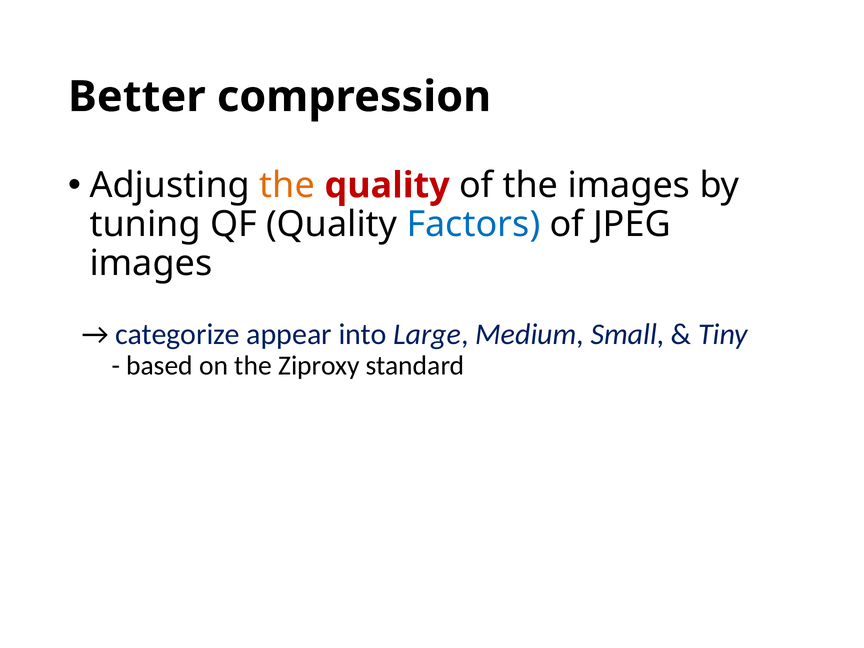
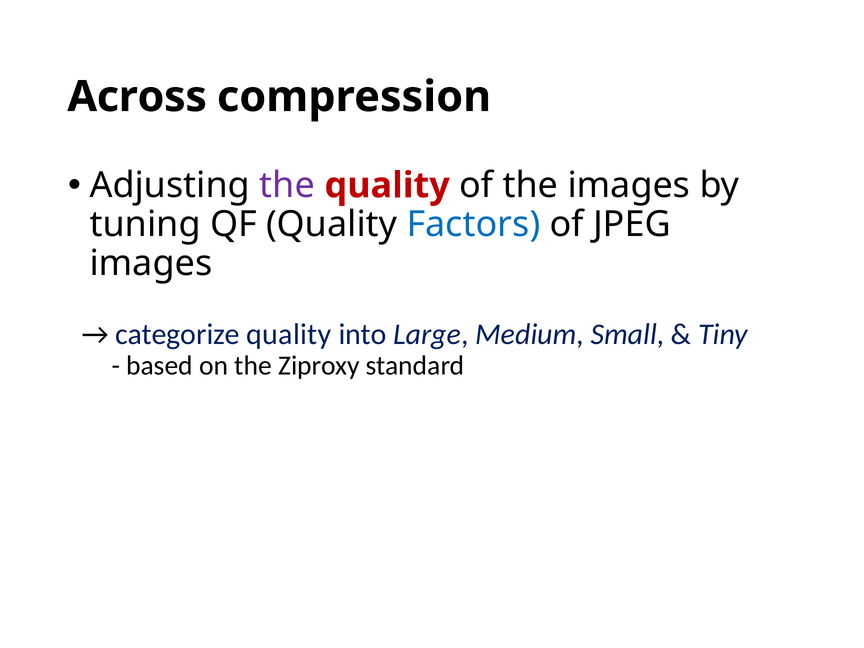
Better: Better -> Across (137, 97)
the colour: orange -> purple (287, 185)
categorize appear: appear -> quality (289, 335)
